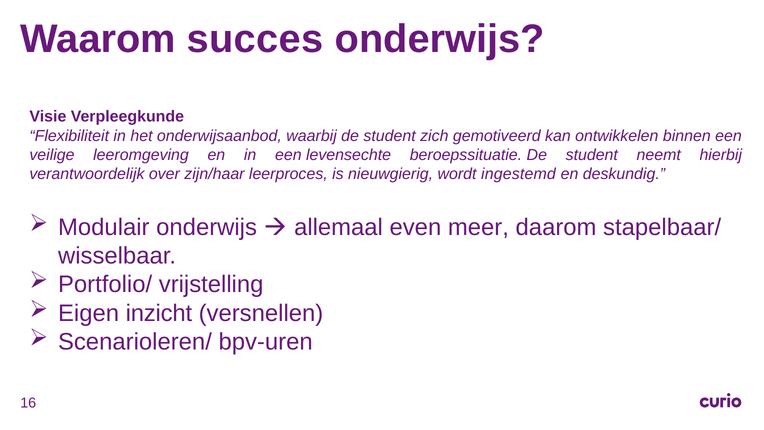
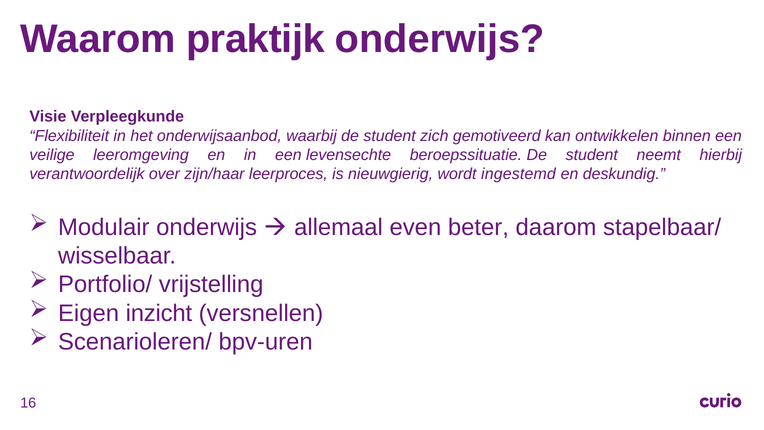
succes: succes -> praktijk (255, 39)
meer: meer -> beter (478, 227)
